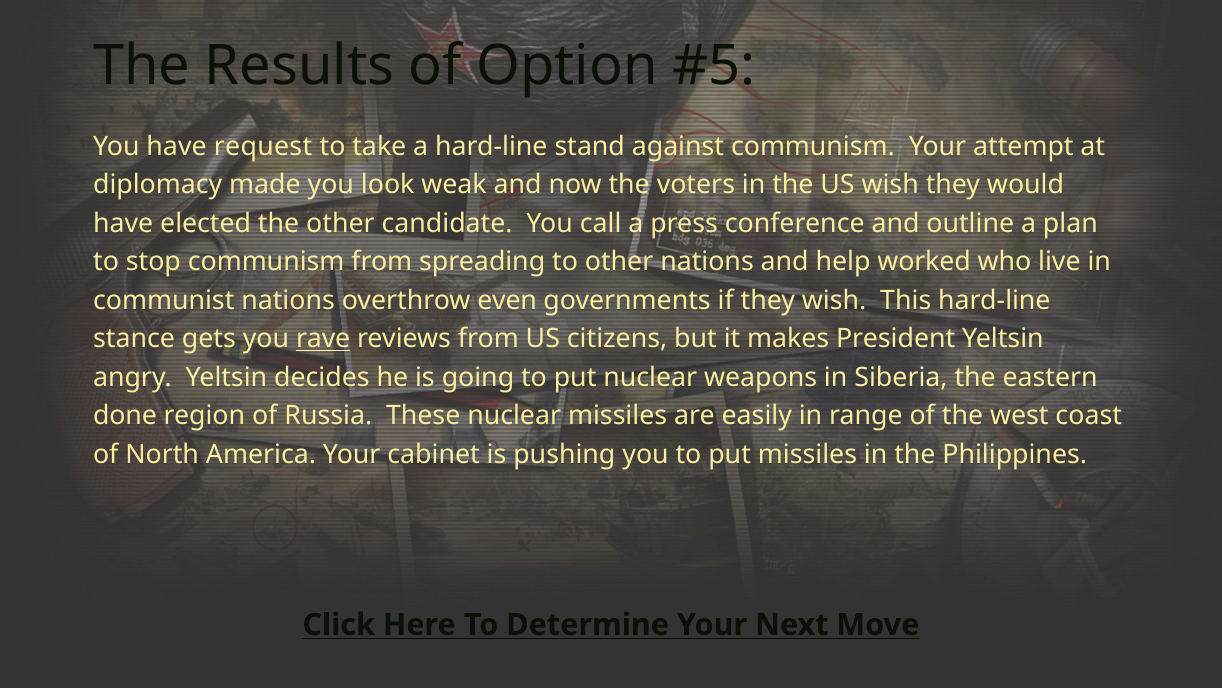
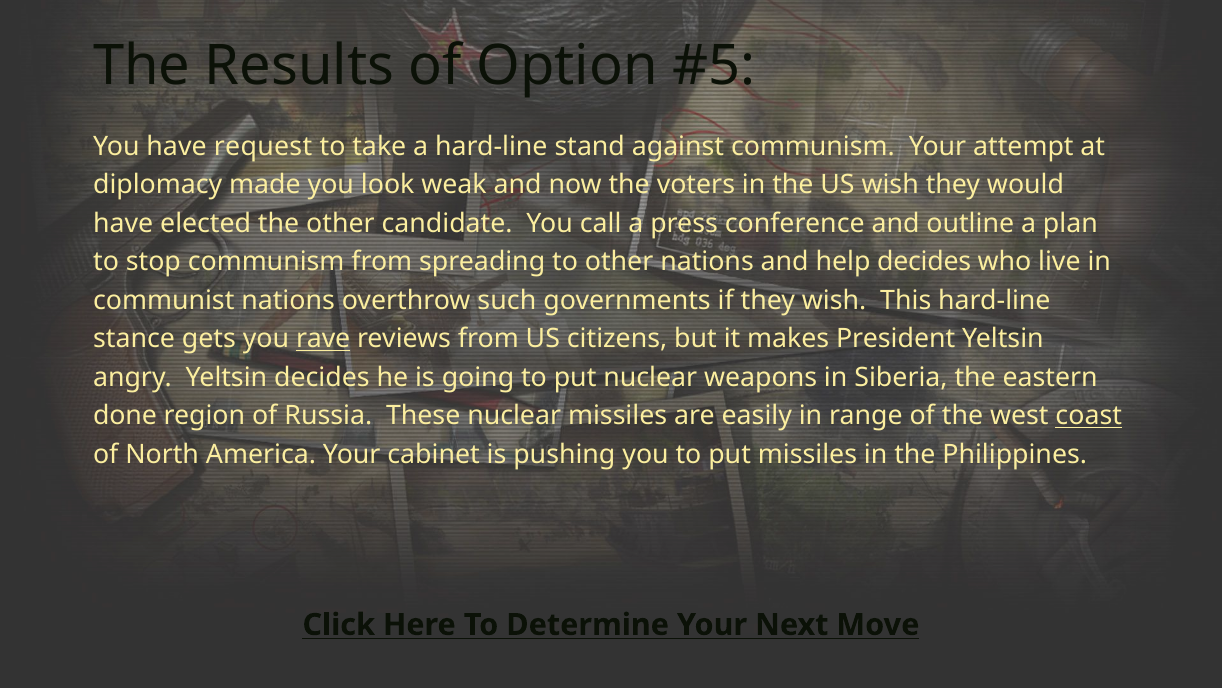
help worked: worked -> decides (924, 262)
even: even -> such (507, 300)
coast underline: none -> present (1089, 416)
